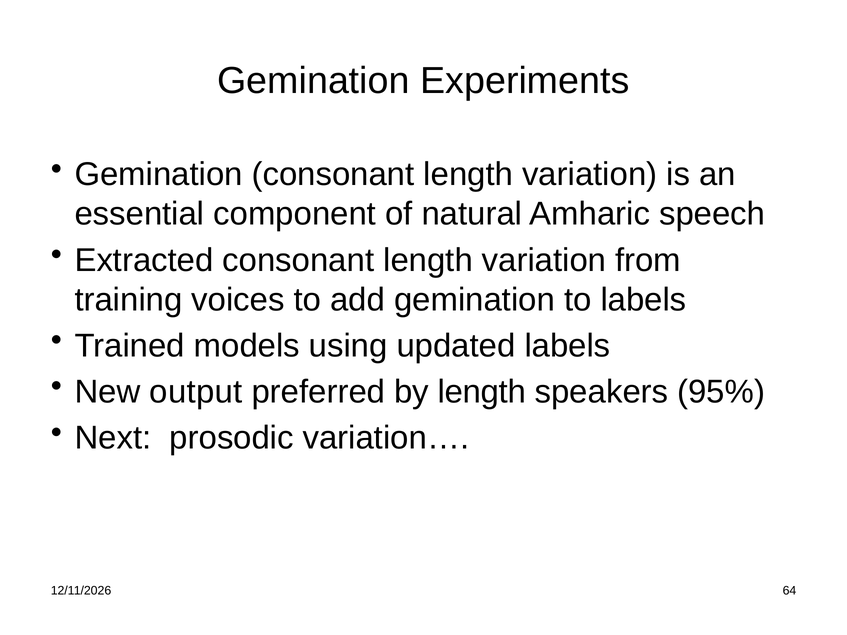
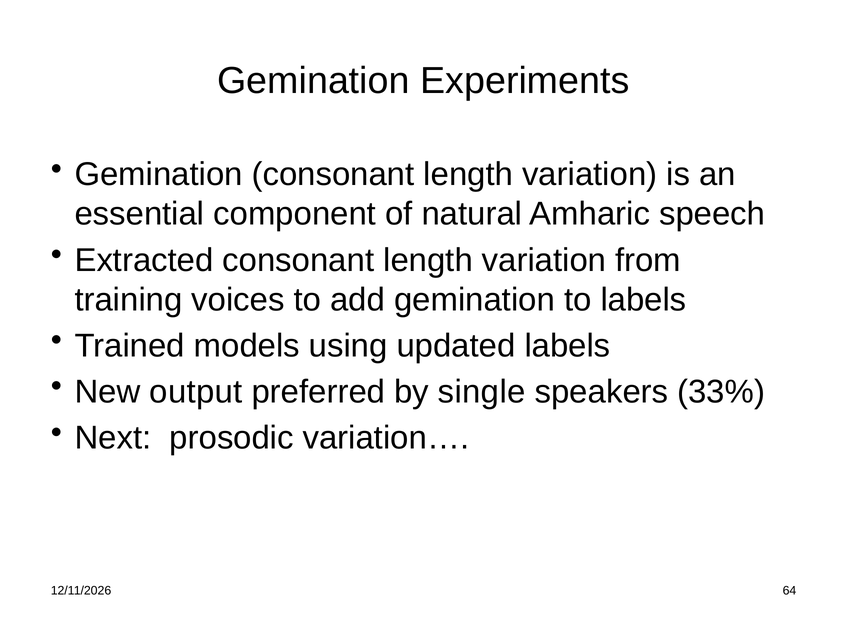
by length: length -> single (482, 392)
95%: 95% -> 33% (721, 392)
